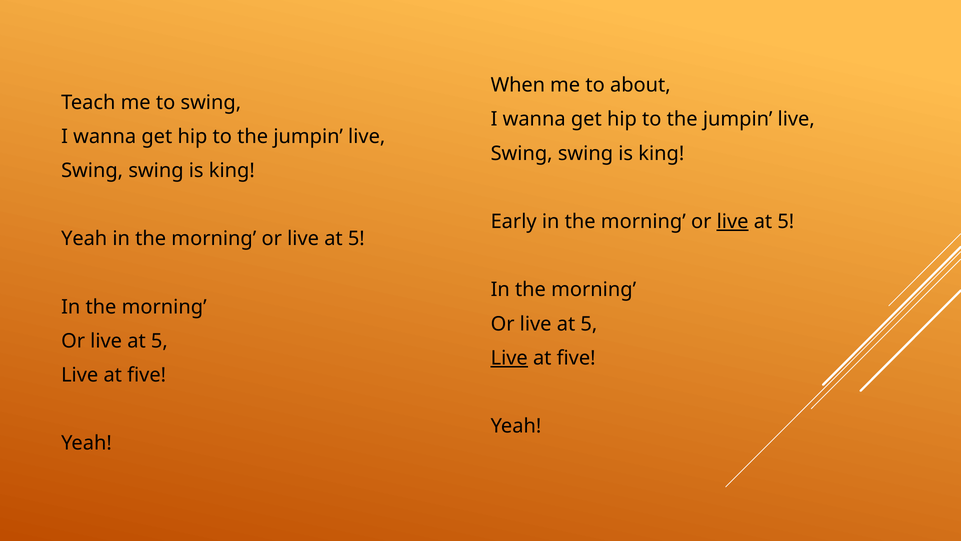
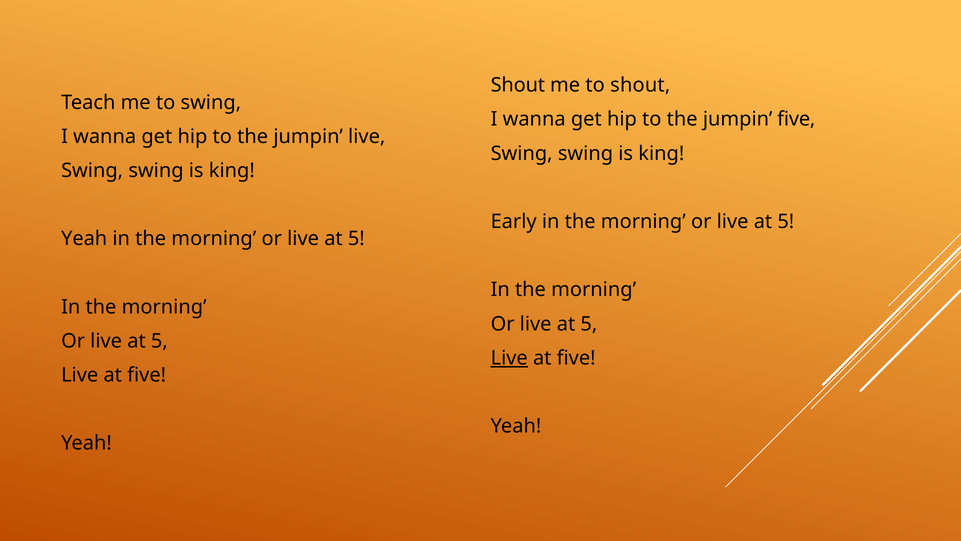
When: When -> Shout (518, 85)
to about: about -> shout (640, 85)
live: live -> five (796, 119)
live underline: present -> none (733, 221)
